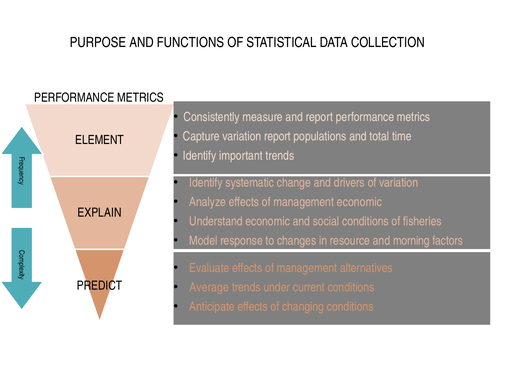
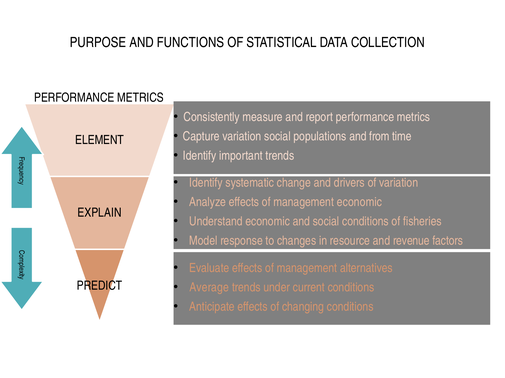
variation report: report -> social (277, 137)
total: total -> from (379, 137)
morning: morning -> revenue (411, 241)
